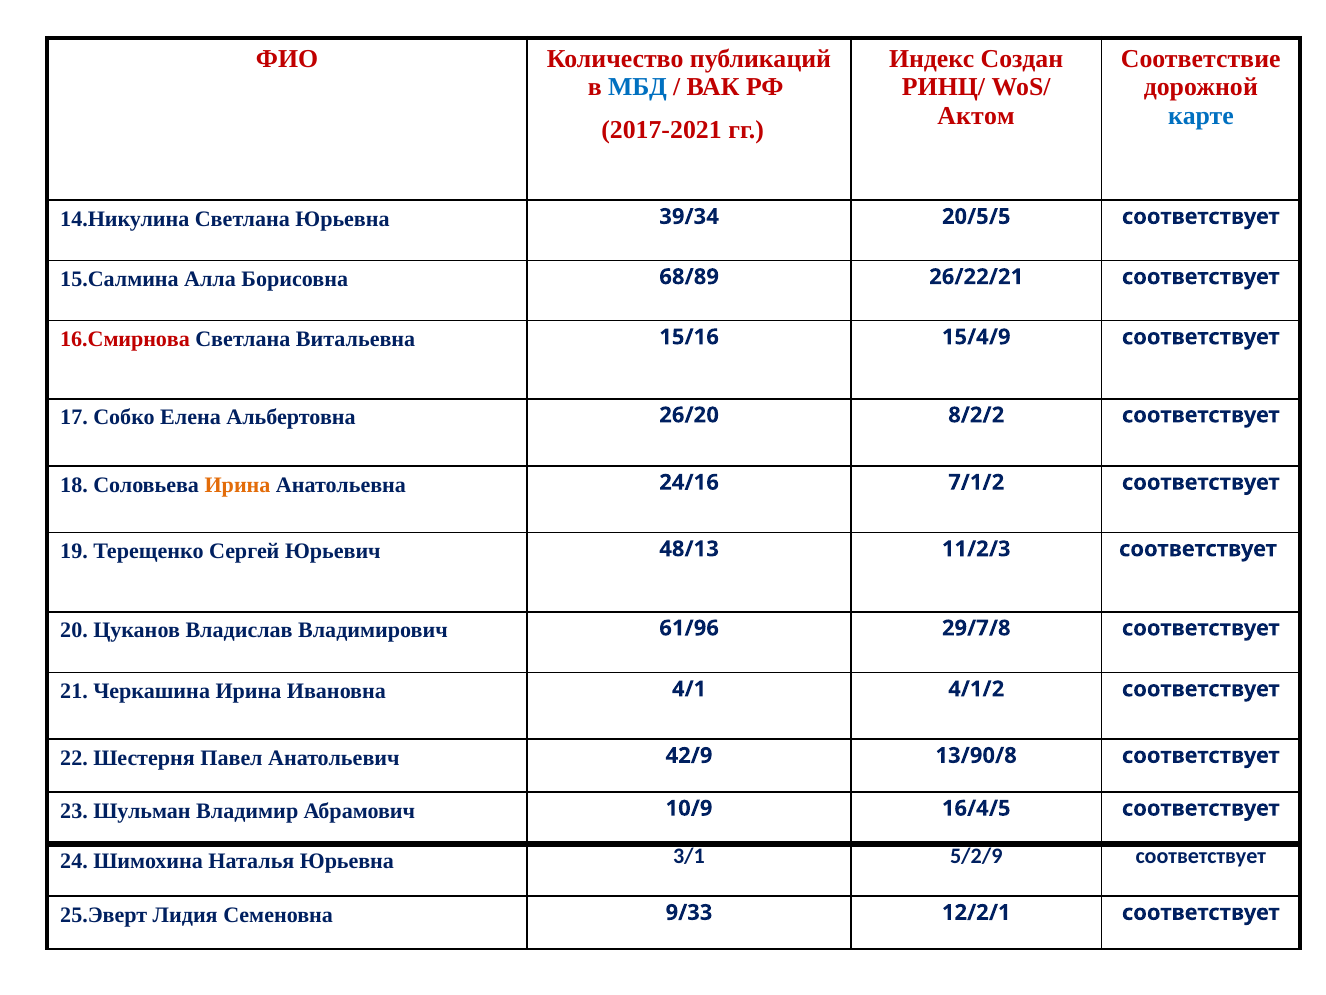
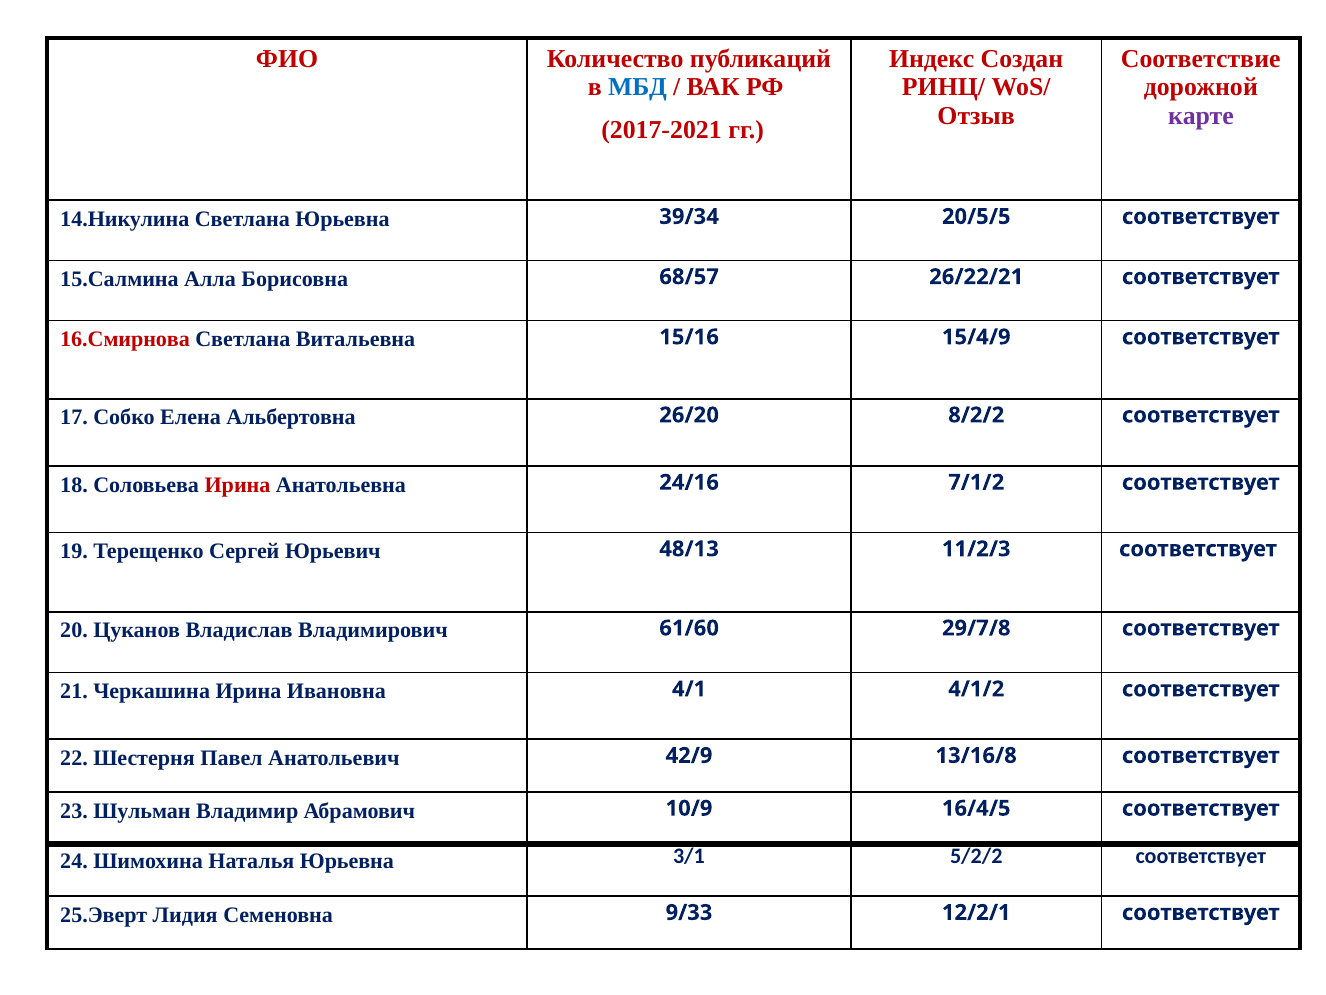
Актом: Актом -> Отзыв (976, 116)
карте colour: blue -> purple (1201, 116)
68/89: 68/89 -> 68/57 (689, 277)
Ирина colour: orange -> red (238, 485)
61/96: 61/96 -> 61/60 (689, 628)
13/90/8: 13/90/8 -> 13/16/8 (976, 755)
5/2/9: 5/2/9 -> 5/2/2 (976, 856)
